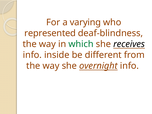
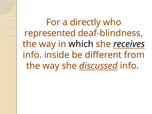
varying: varying -> directly (85, 22)
which colour: green -> black (81, 44)
overnight: overnight -> discussed (98, 66)
